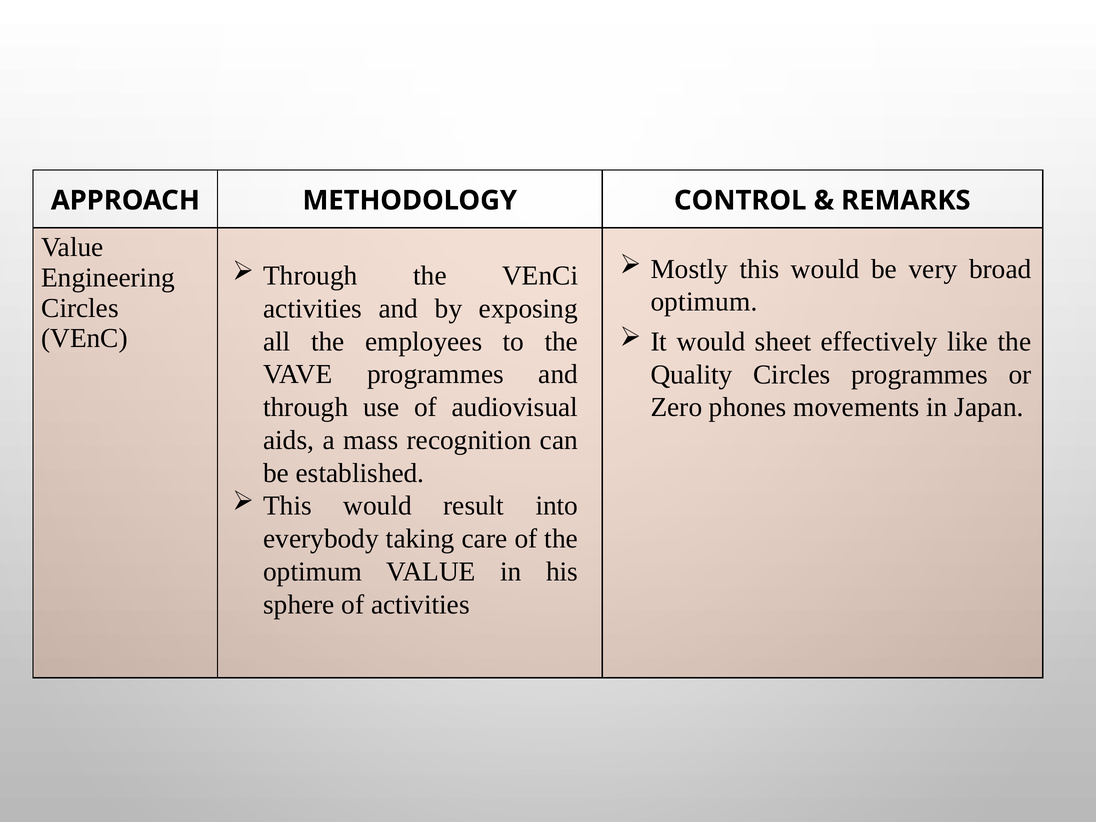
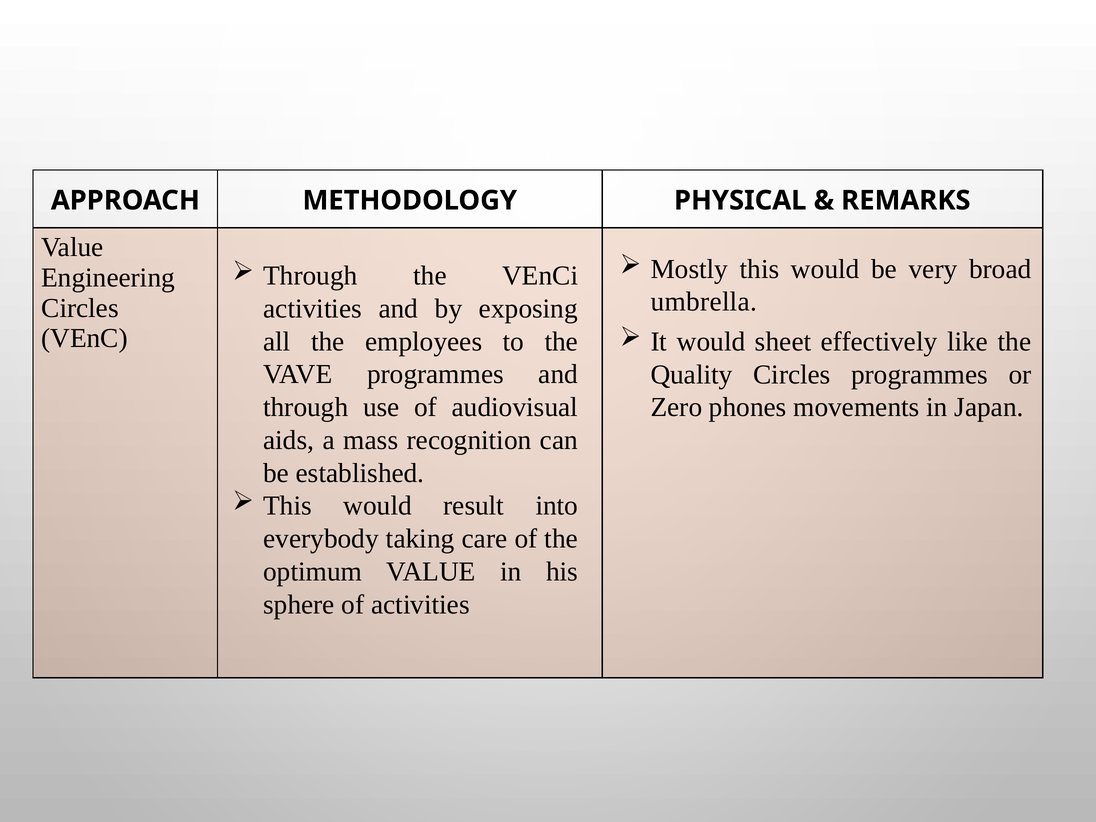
CONTROL: CONTROL -> PHYSICAL (740, 200)
optimum: optimum -> umbrella (704, 302)
